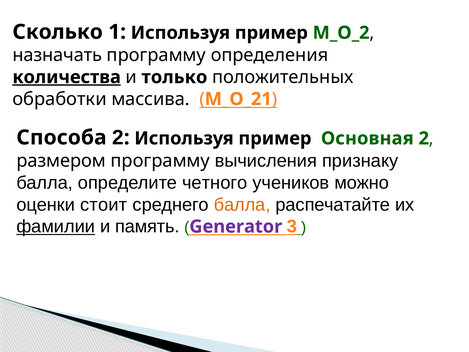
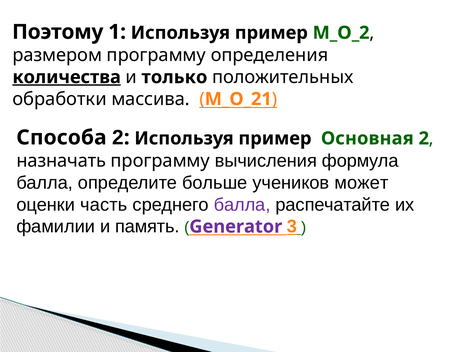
Сколько: Сколько -> Поэтому (58, 32)
назначать: назначать -> размером (57, 55)
размером: размером -> назначать (61, 161)
признаку: признаку -> формула (360, 161)
четного: четного -> больше (215, 183)
можно: можно -> может (362, 183)
стоит: стоит -> часть (104, 205)
балла colour: orange -> purple (242, 205)
фамилии underline: present -> none (56, 226)
